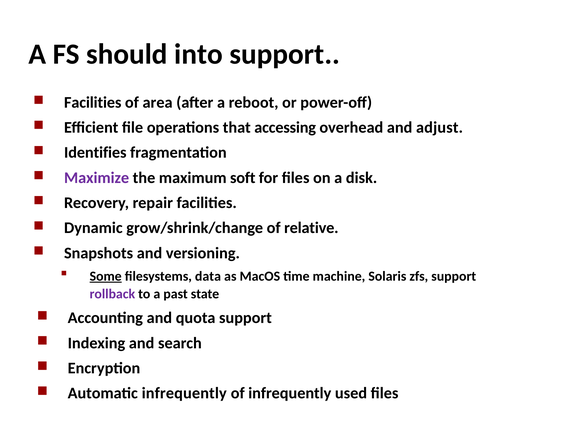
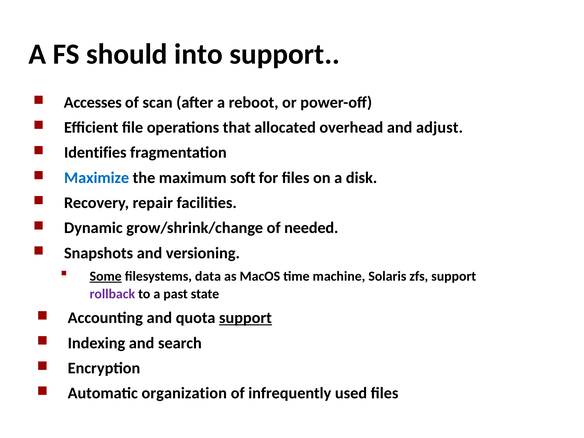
Facilities: Facilities -> Accesses (93, 102)
area: area -> scan (158, 102)
accessing: accessing -> allocated (285, 127)
Maximize colour: purple -> blue (97, 178)
relative: relative -> needed (311, 228)
support underline: none -> present (245, 318)
Automatic infrequently: infrequently -> organization (184, 393)
